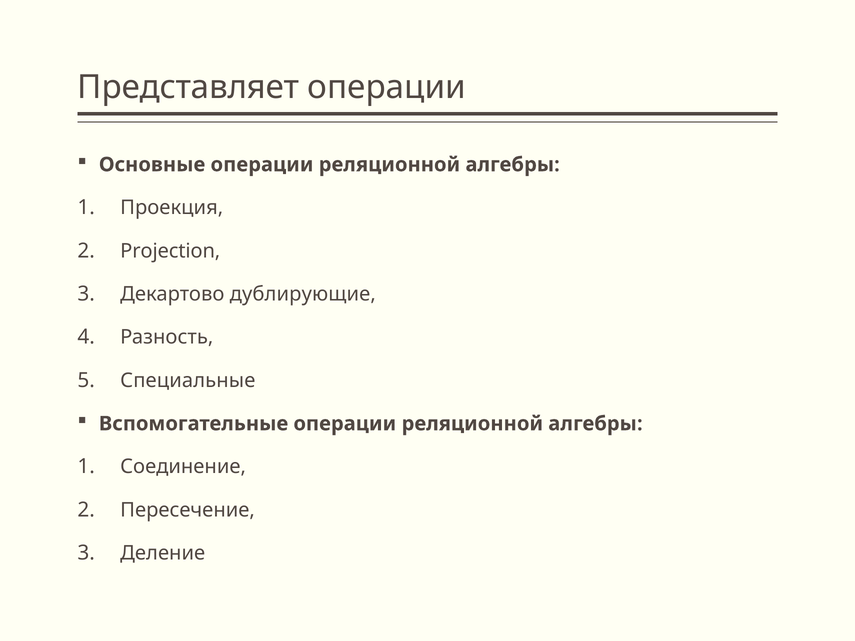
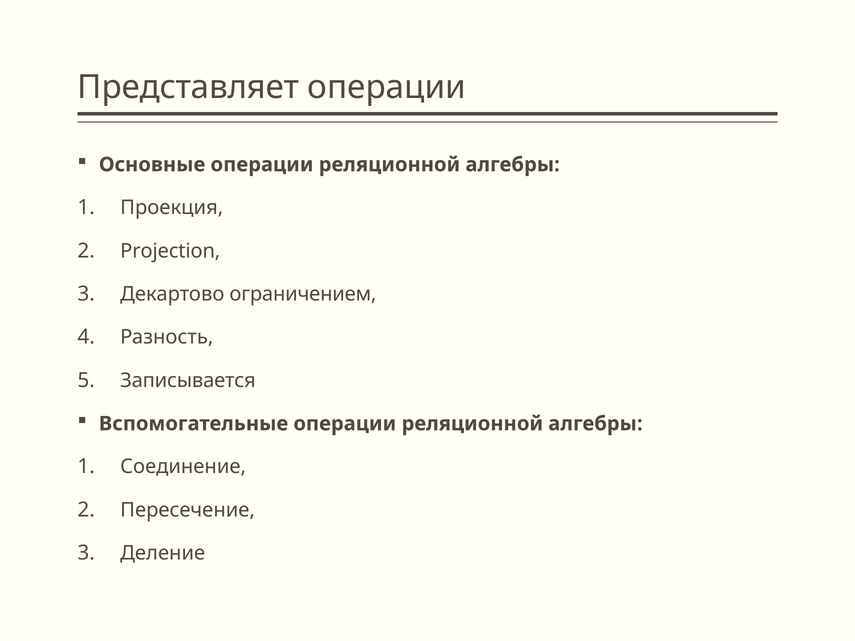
дублирующие: дублирующие -> ограничением (303, 294)
Специальные: Специальные -> Записывается (188, 381)
